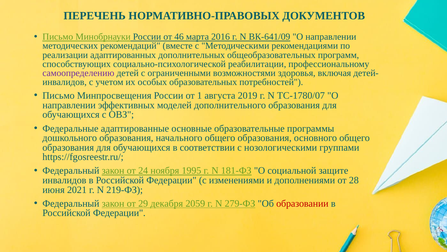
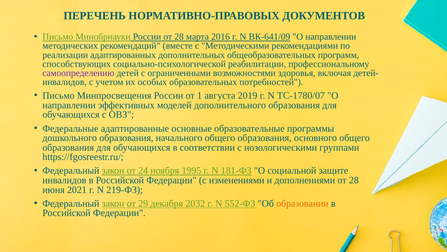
России от 46: 46 -> 28 (179, 37)
2059: 2059 -> 2032 (195, 203)
279-ФЗ: 279-ФЗ -> 552-ФЗ (240, 203)
образовании colour: red -> orange (302, 203)
